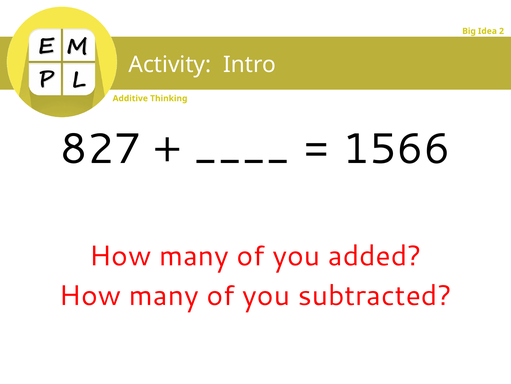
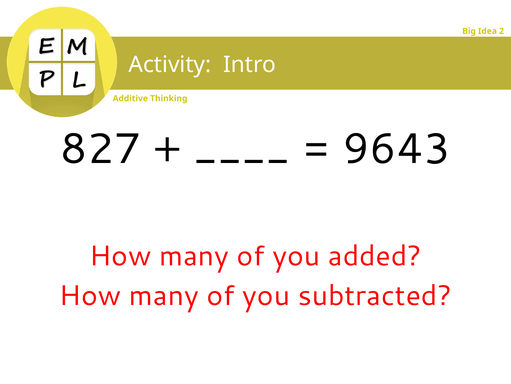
1566: 1566 -> 9643 (396, 149)
